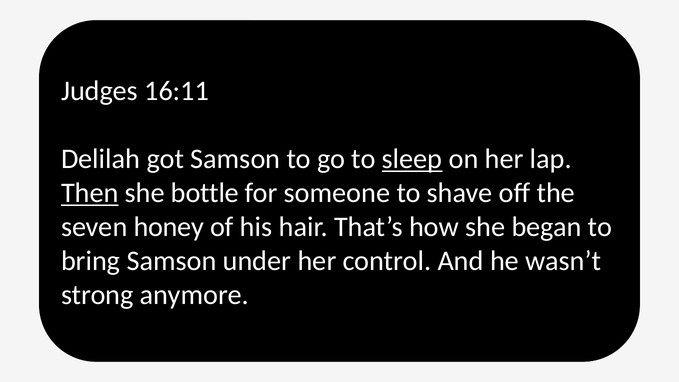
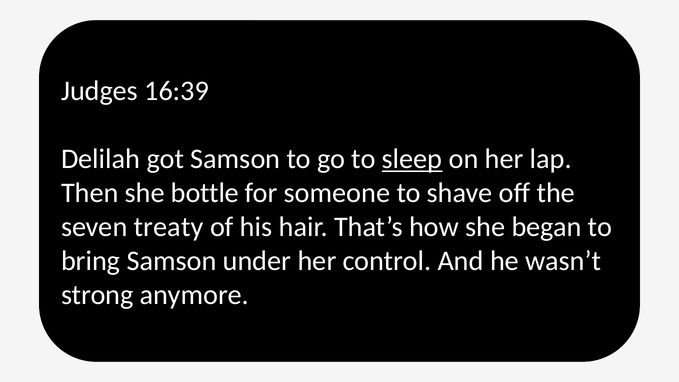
16:11: 16:11 -> 16:39 (177, 91)
Then underline: present -> none (90, 193)
honey: honey -> treaty (169, 227)
